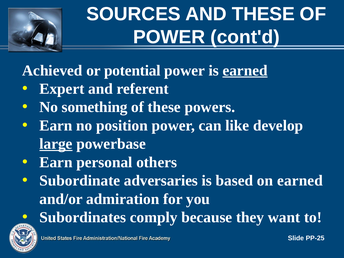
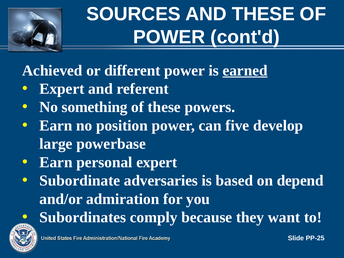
potential: potential -> different (132, 70)
like: like -> five (237, 126)
large underline: present -> none (56, 144)
personal others: others -> expert (157, 162)
on earned: earned -> depend (300, 181)
